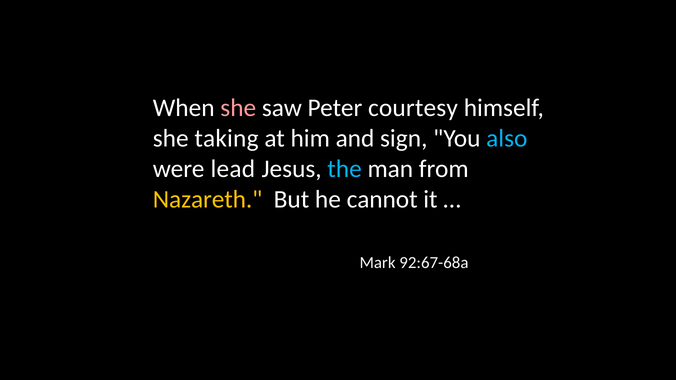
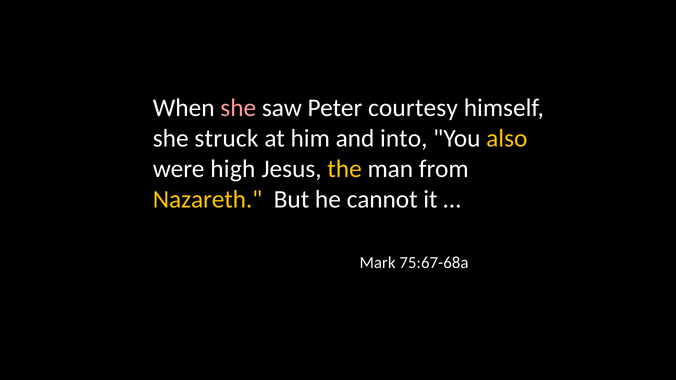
taking: taking -> struck (226, 139)
sign: sign -> into (404, 139)
also colour: light blue -> yellow (507, 139)
lead: lead -> high (233, 169)
the colour: light blue -> yellow (345, 169)
92:67-68a: 92:67-68a -> 75:67-68a (434, 263)
